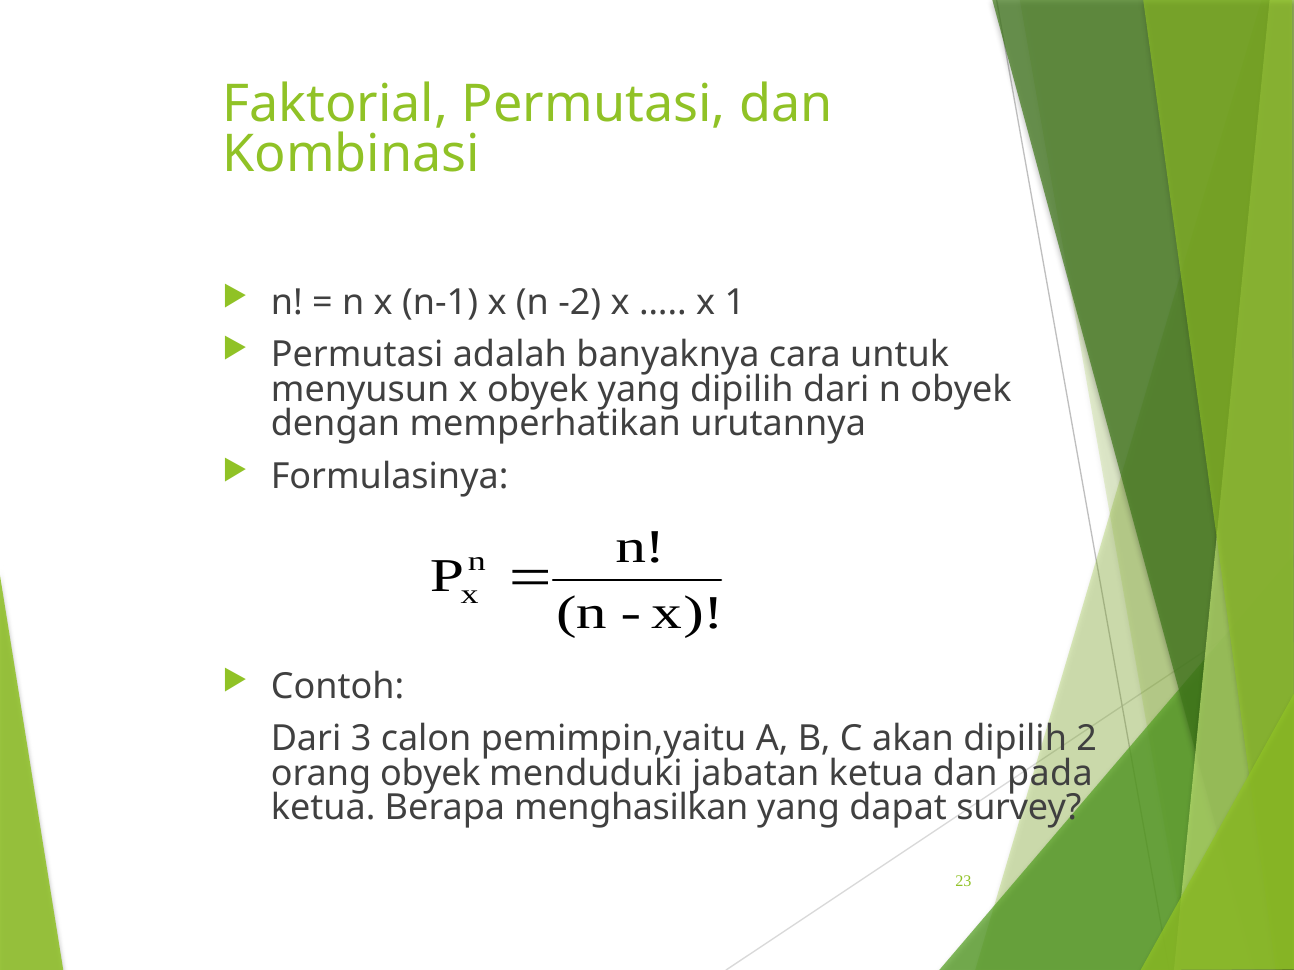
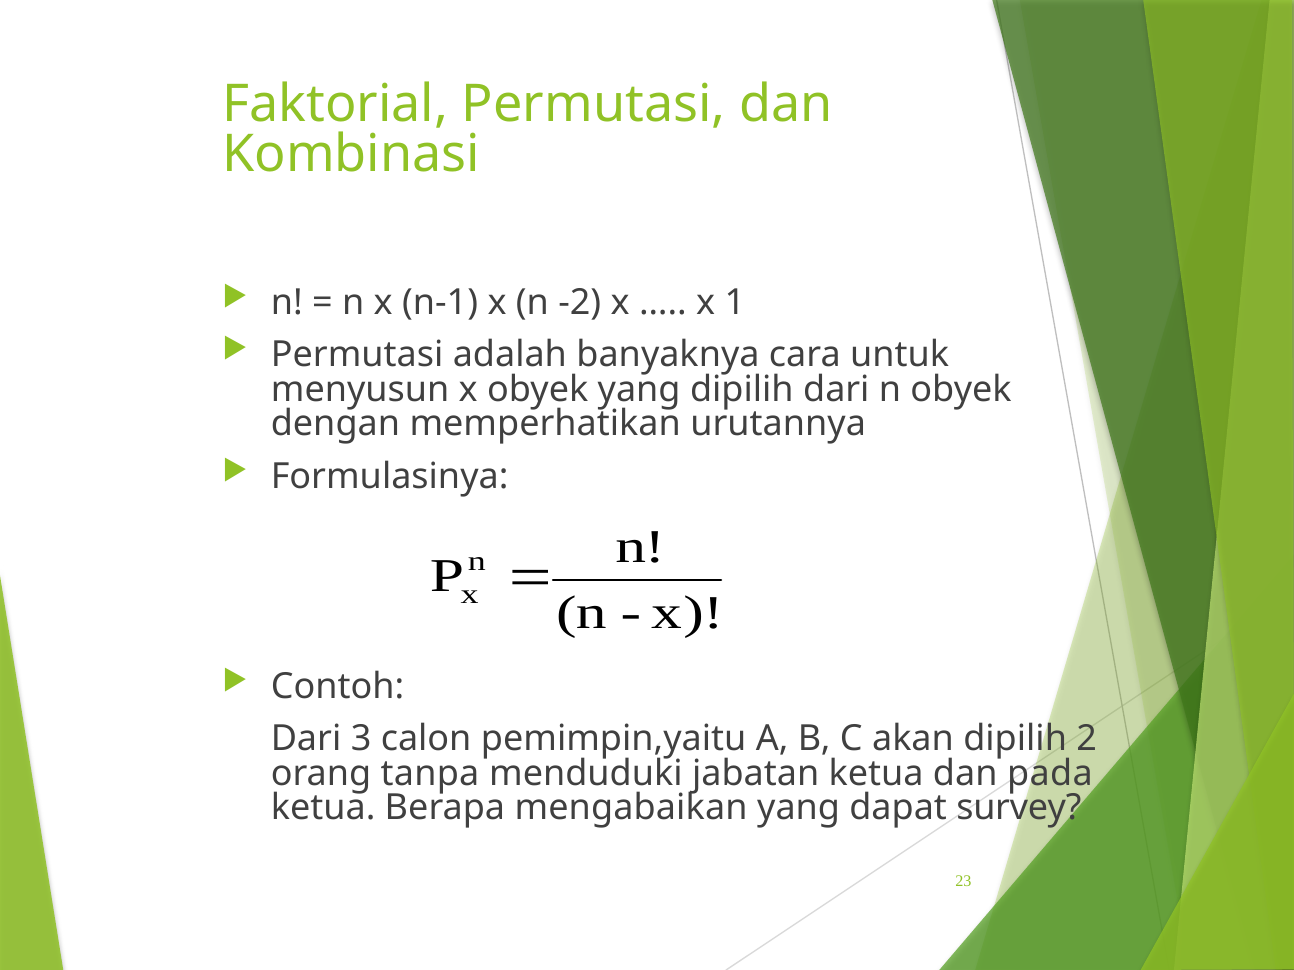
orang obyek: obyek -> tanpa (430, 774)
menghasilkan: menghasilkan -> mengabaikan (631, 808)
